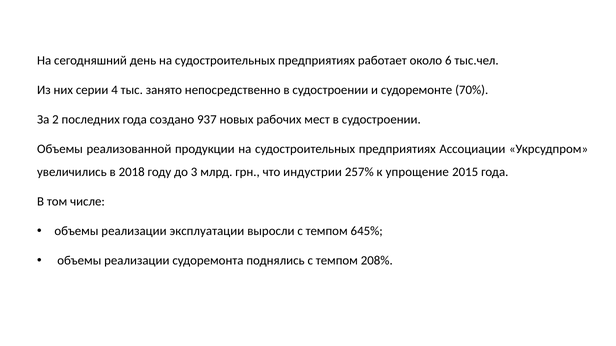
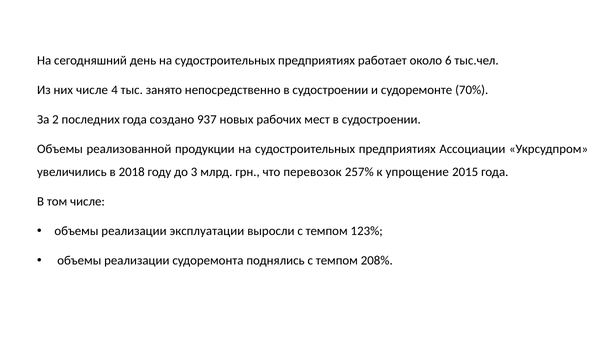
них серии: серии -> числе (92, 90)
индустрии: индустрии -> перевозок (313, 172)
645%: 645% -> 123% (367, 231)
